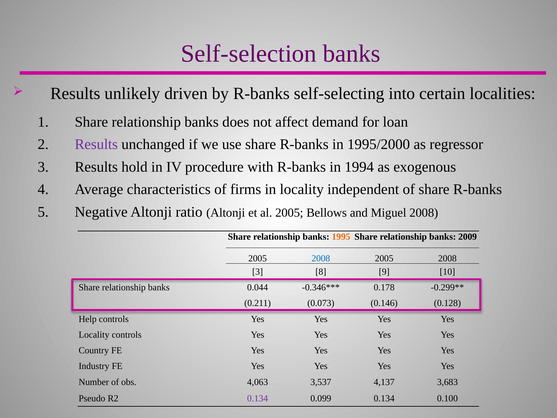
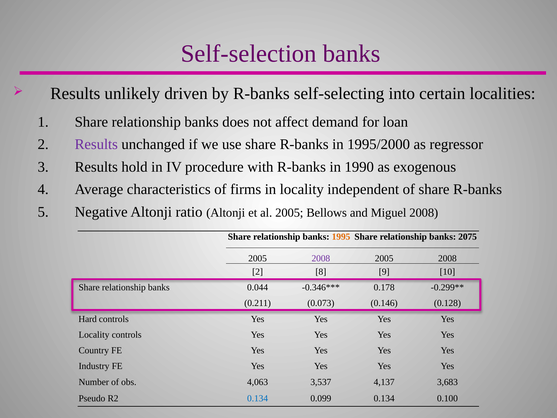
1994: 1994 -> 1990 (359, 167)
2009: 2009 -> 2075 (468, 237)
2008 colour: blue -> purple (321, 258)
3: 3 -> 2 (258, 272)
Help: Help -> Hard (88, 319)
0.134 colour: purple -> blue (258, 398)
